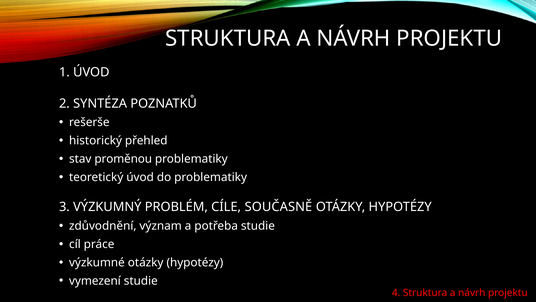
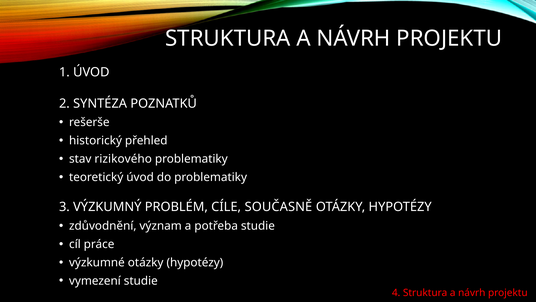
proměnou: proměnou -> rizikového (123, 159)
